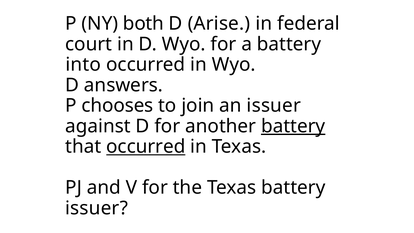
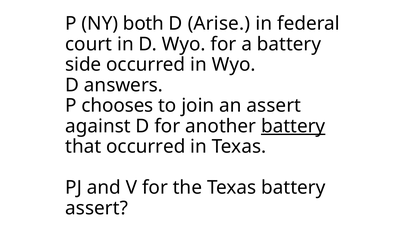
into: into -> side (83, 65)
an issuer: issuer -> assert (274, 106)
occurred underline: present -> none (146, 147)
issuer: issuer -> assert (97, 208)
